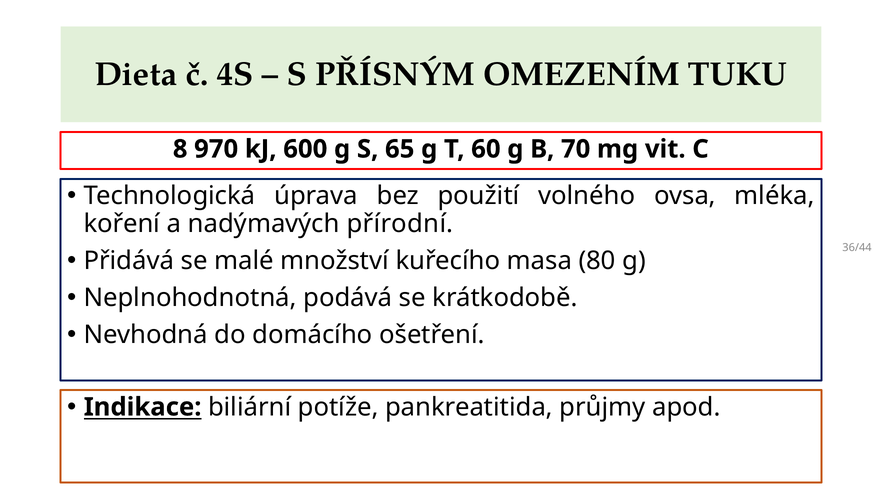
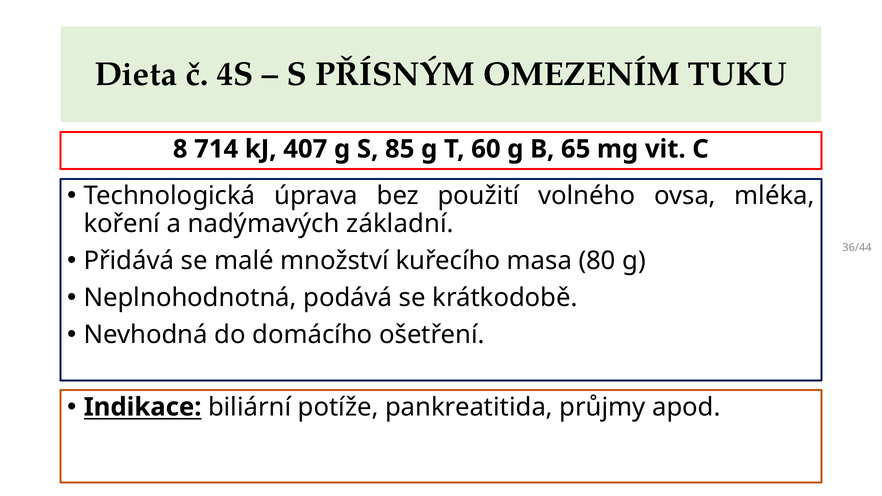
970: 970 -> 714 (216, 149)
600: 600 -> 407 (305, 149)
65: 65 -> 85 (400, 149)
70: 70 -> 65 (576, 149)
přírodní: přírodní -> základní (400, 224)
